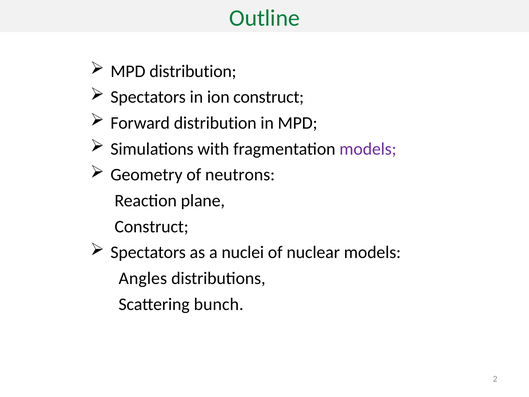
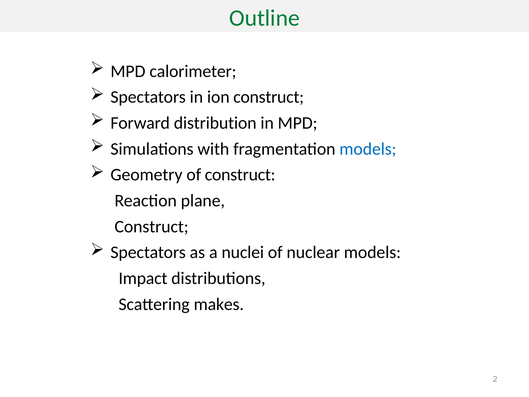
MPD distribution: distribution -> calorimeter (193, 71)
models colour: purple -> blue (368, 149)
of neutrons: neutrons -> construct (240, 175)
Angles: Angles -> Impact (143, 278)
bunch: bunch -> makes (219, 304)
